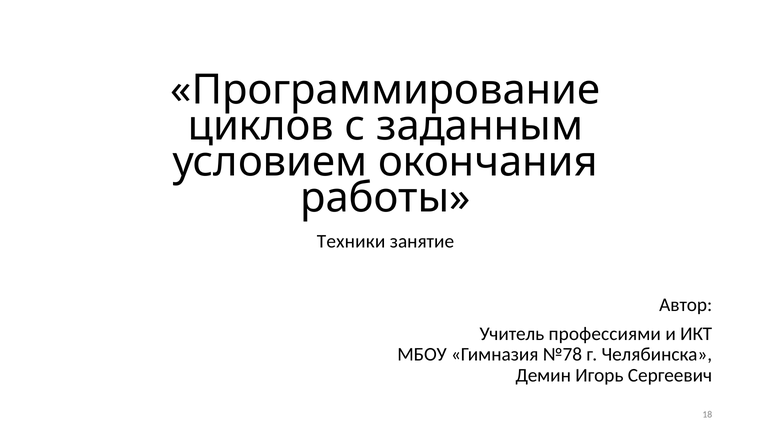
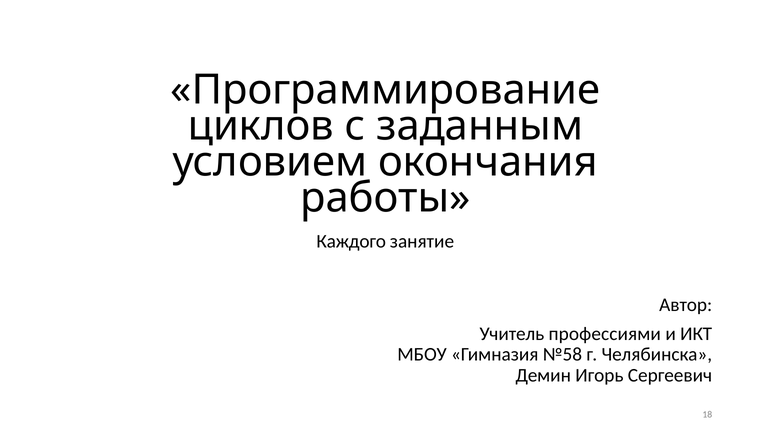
Техники: Техники -> Каждого (351, 241)
№78: №78 -> №58 (562, 354)
